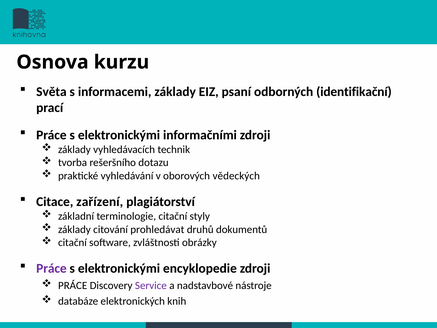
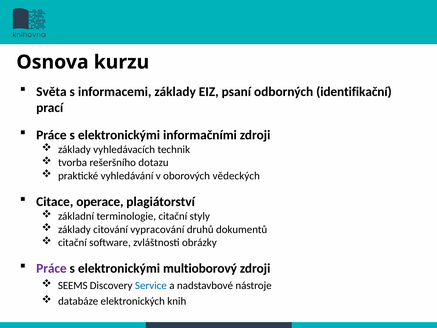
zařízení: zařízení -> operace (100, 202)
prohledávat: prohledávat -> vypracování (157, 229)
encyklopedie: encyklopedie -> multioborový (200, 268)
PRÁCE: PRÁCE -> SEEMS (73, 285)
Service colour: purple -> blue (151, 285)
